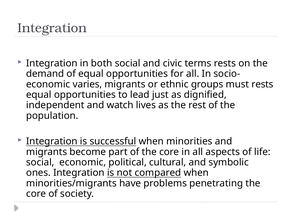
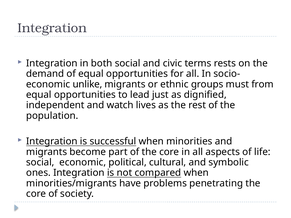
varies: varies -> unlike (87, 84)
must rests: rests -> from (262, 84)
